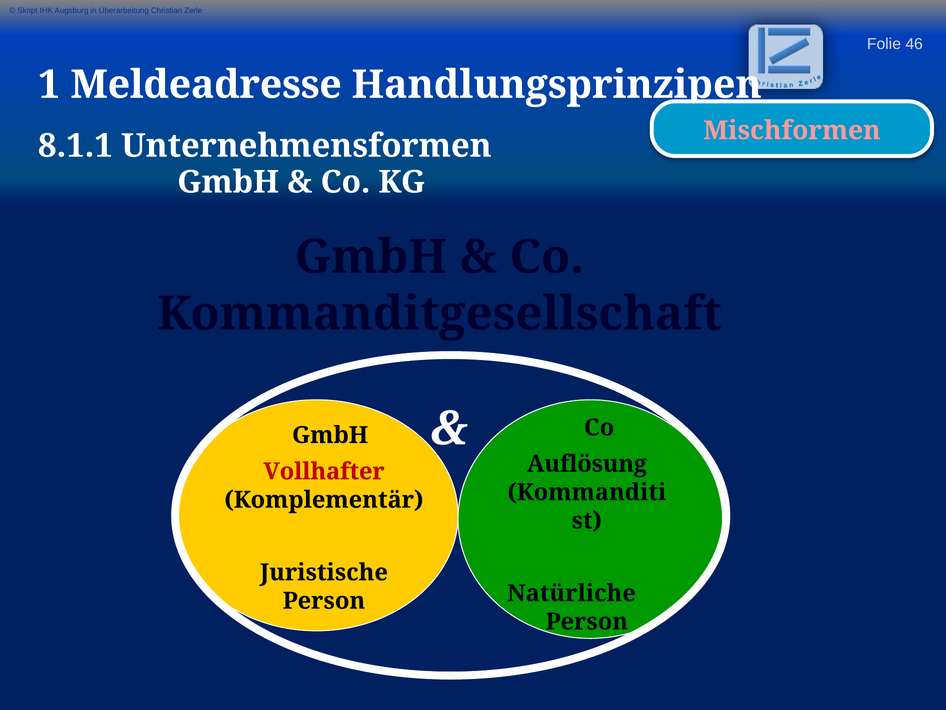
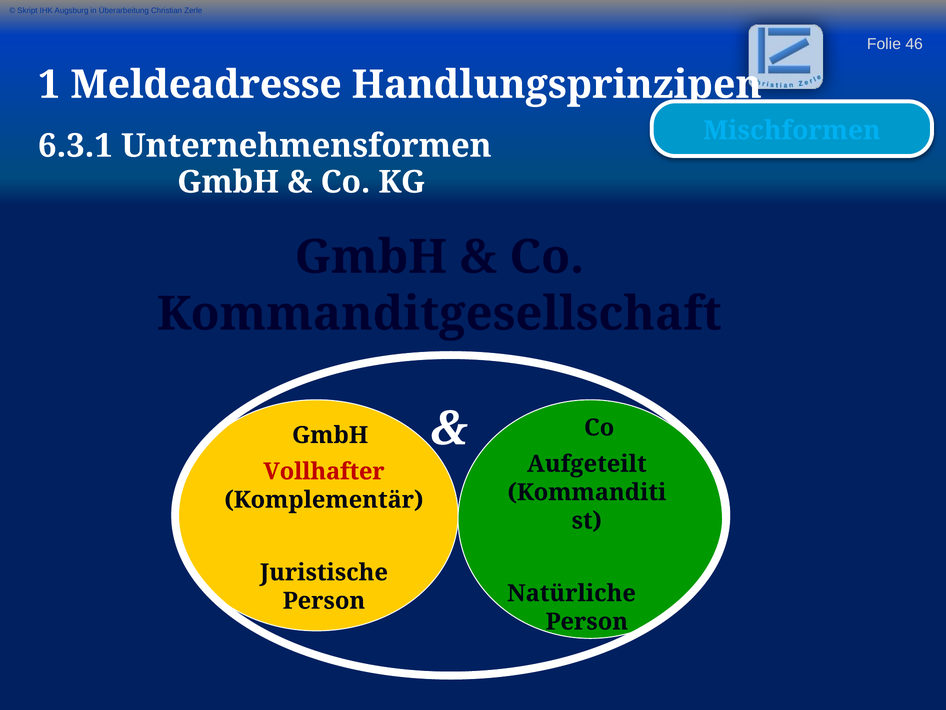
Mischformen colour: pink -> light blue (792, 130)
8.1.1: 8.1.1 -> 6.3.1 (75, 146)
Auflösung: Auflösung -> Aufgeteilt (587, 464)
